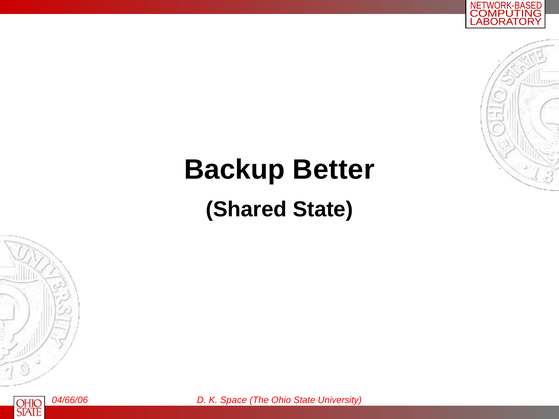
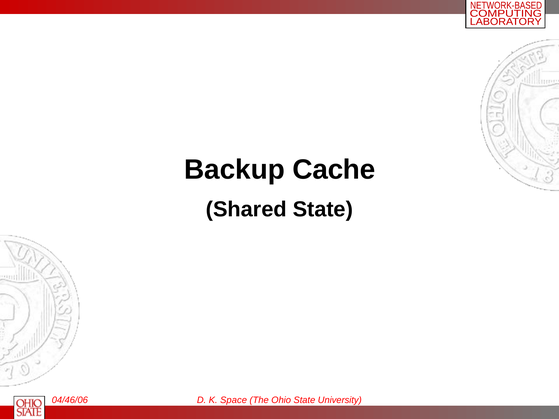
Better: Better -> Cache (334, 170)
04/66/06: 04/66/06 -> 04/46/06 (70, 400)
